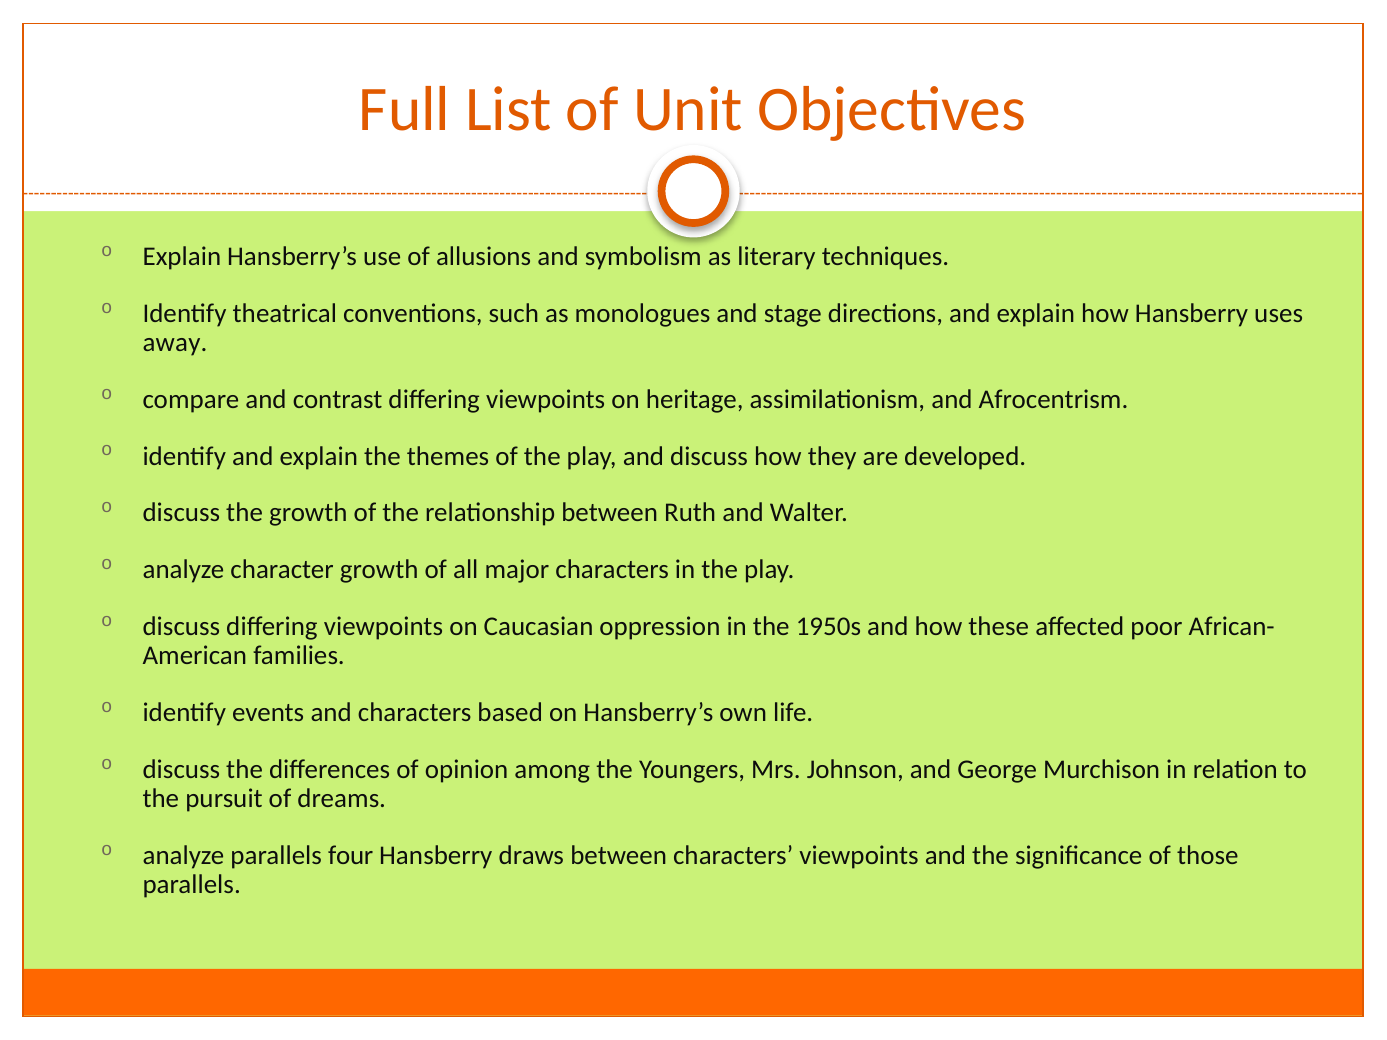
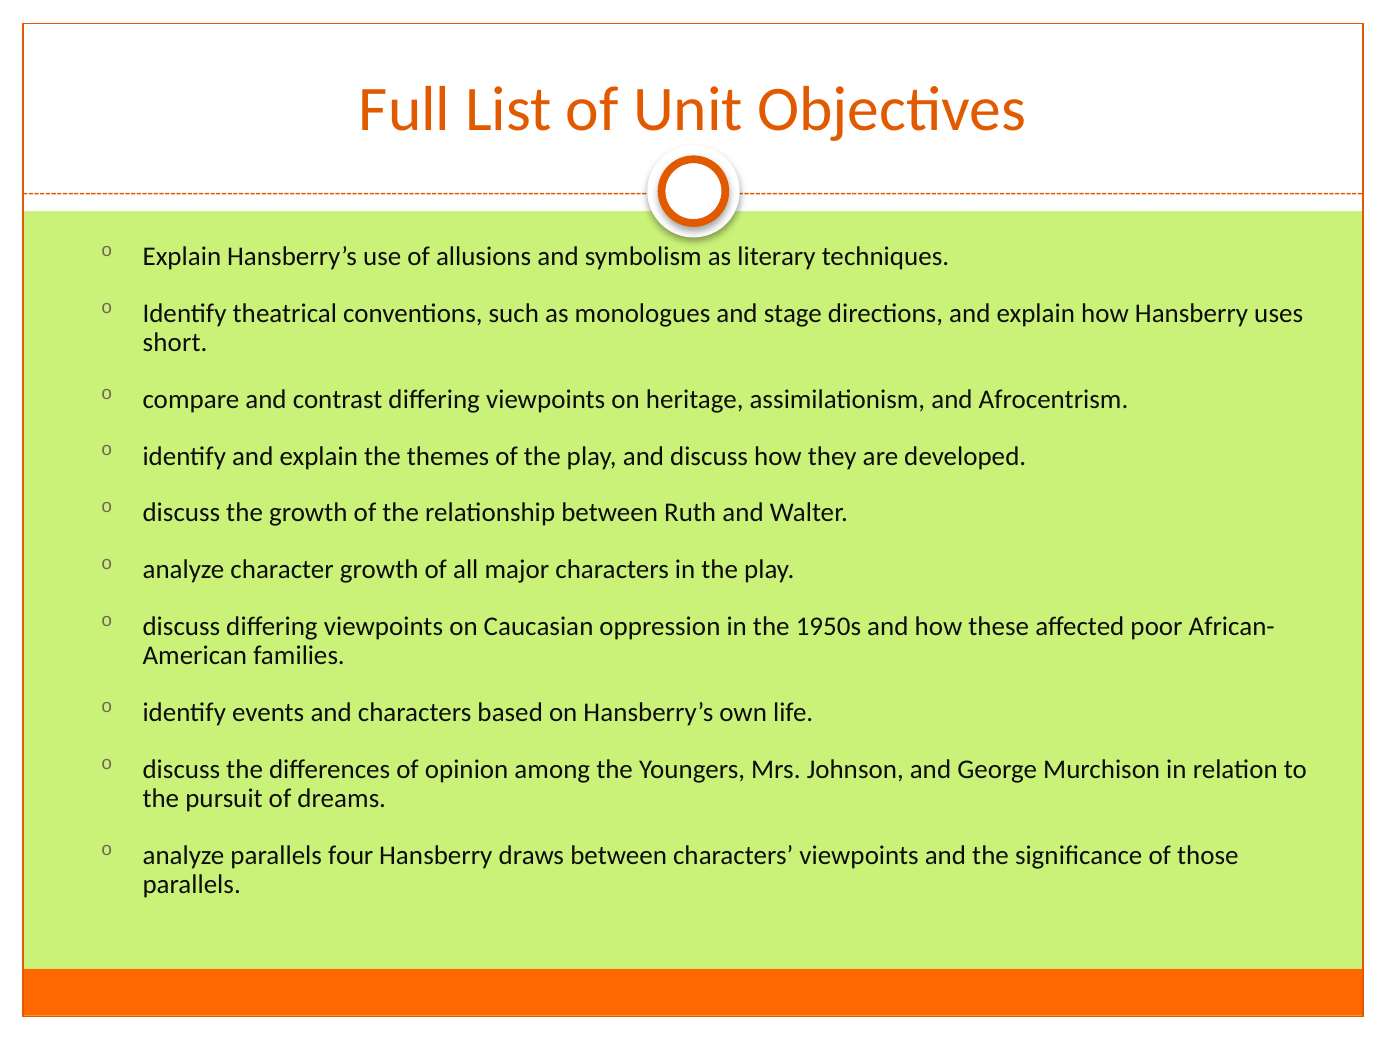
away: away -> short (175, 343)
